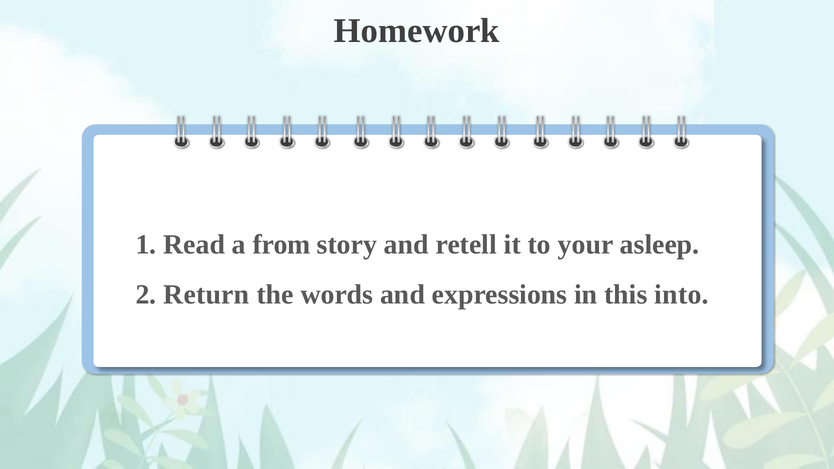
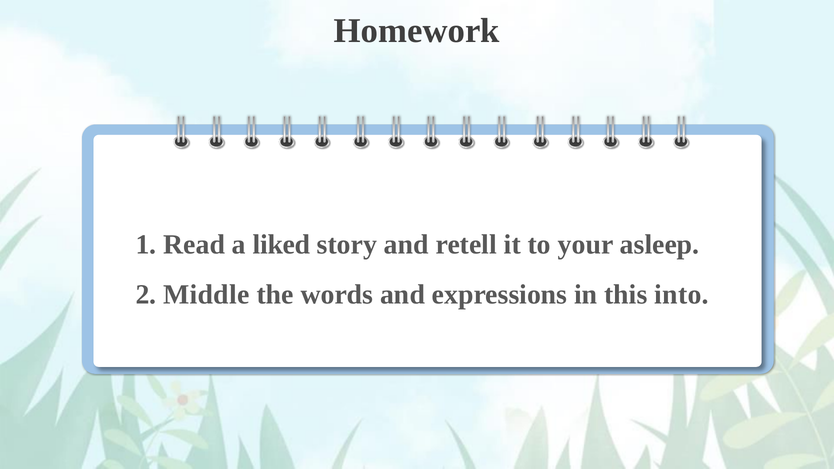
from: from -> liked (282, 245)
Return: Return -> Middle (206, 295)
